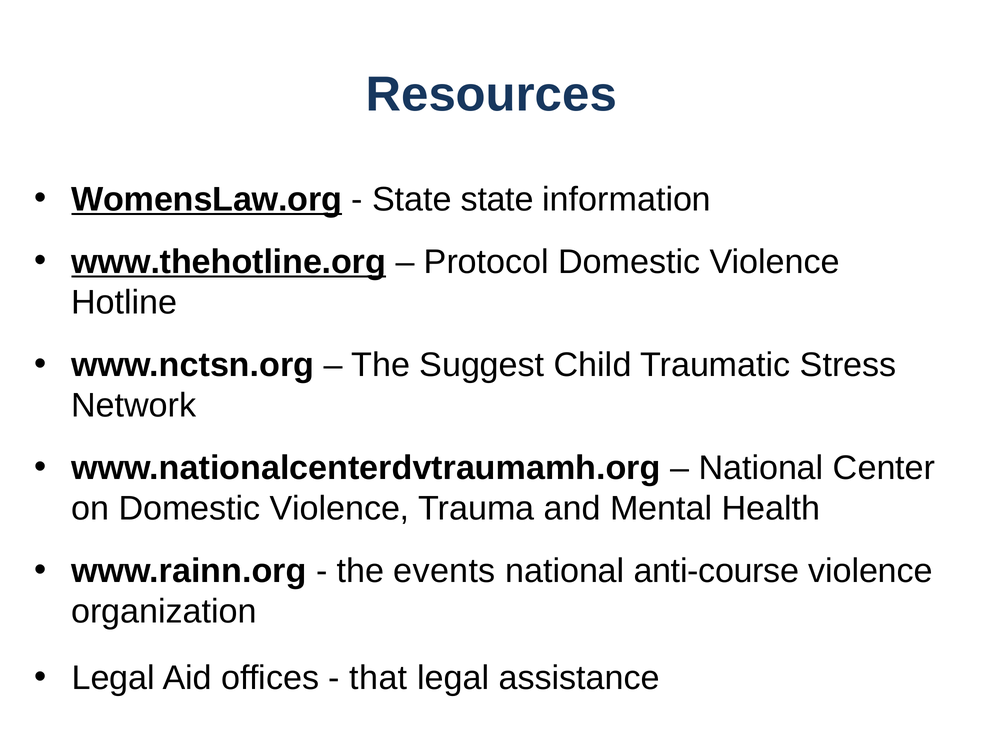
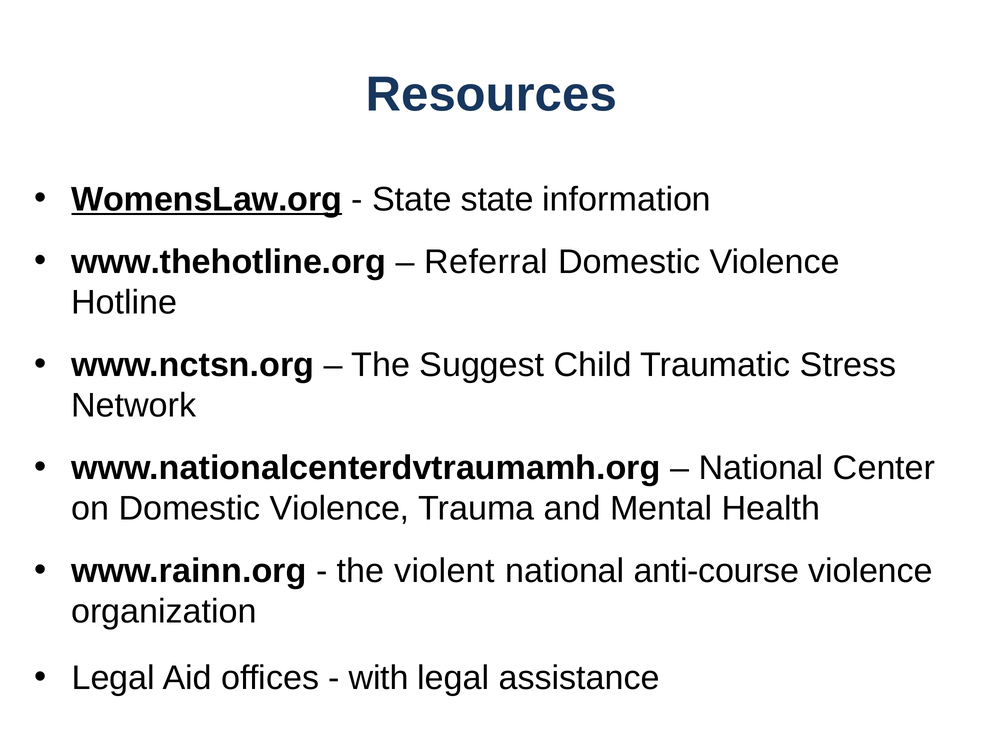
www.thehotline.org underline: present -> none (229, 262)
Protocol: Protocol -> Referral (486, 262)
events: events -> violent (444, 571)
that: that -> with (379, 678)
